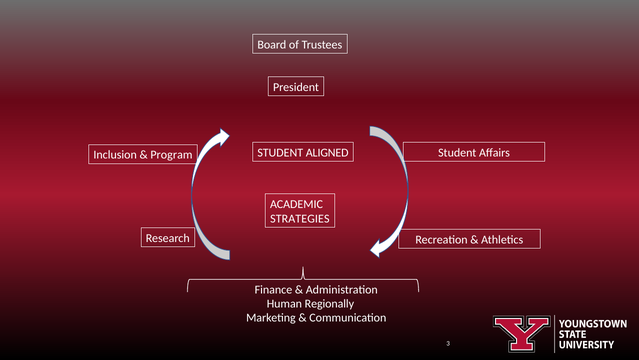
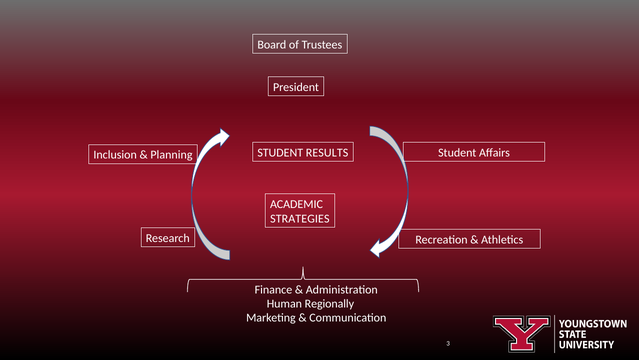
ALIGNED: ALIGNED -> RESULTS (327, 153)
Program: Program -> Planning (171, 155)
